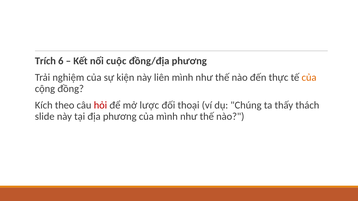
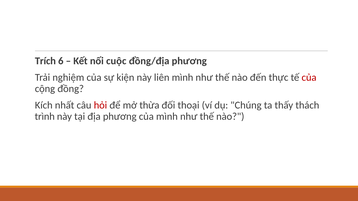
của colour: orange -> red (309, 78)
theo: theo -> nhất (65, 105)
lược: lược -> thừa (149, 105)
slide: slide -> trình (45, 117)
